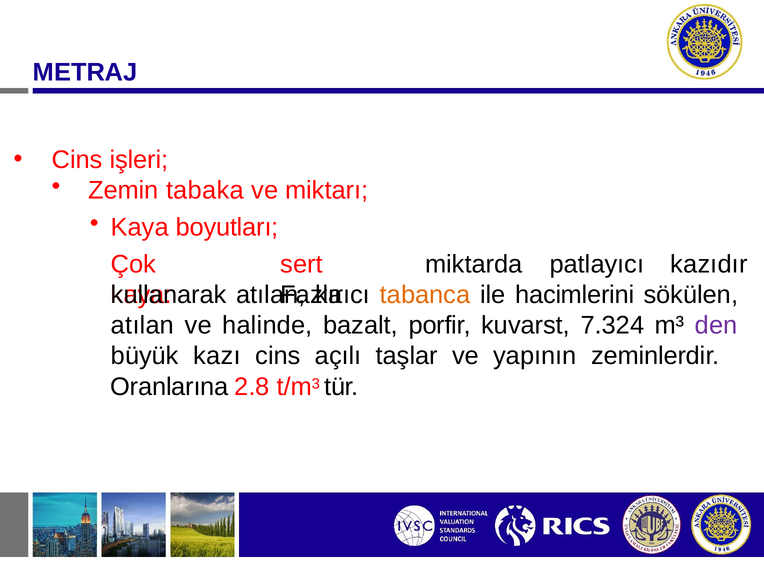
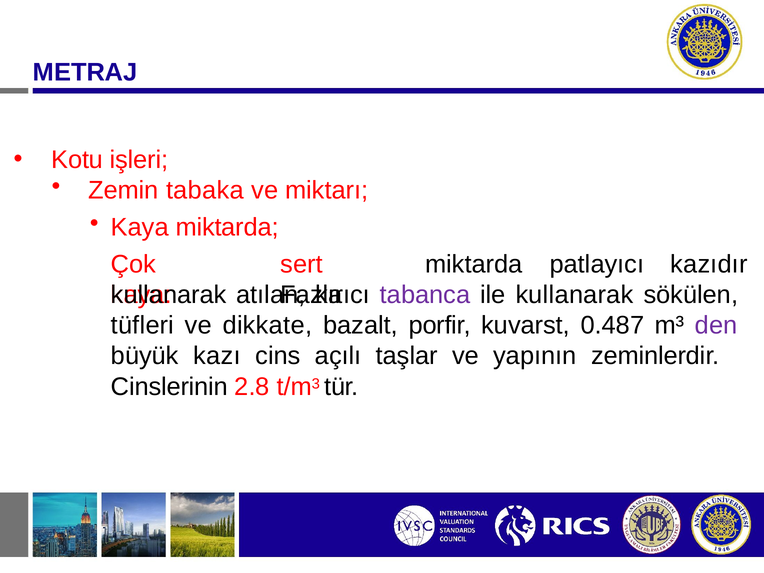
Cins: Cins -> Kotu (77, 160)
Kaya boyutları: boyutları -> miktarda (227, 227)
tabanca colour: orange -> purple (425, 295)
ile hacimlerini: hacimlerini -> kullanarak (575, 295)
atılan: atılan -> tüfleri (143, 326)
halinde: halinde -> dikkate (267, 326)
7.324: 7.324 -> 0.487 (612, 326)
Oranlarına: Oranlarına -> Cinslerinin (169, 387)
